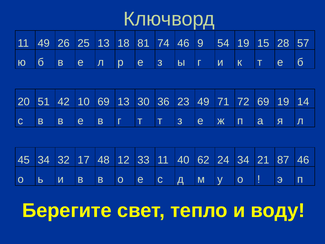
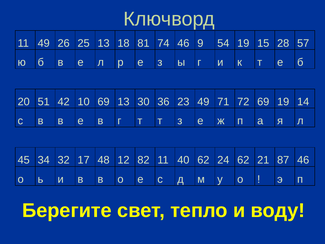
33: 33 -> 82 (143, 160)
24 34: 34 -> 62 (243, 160)
